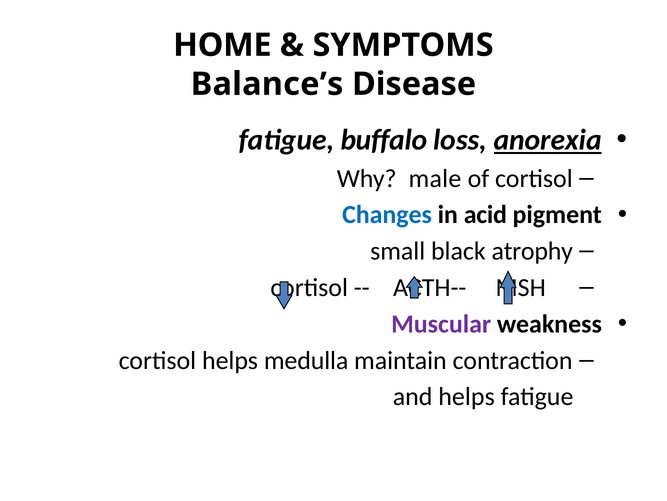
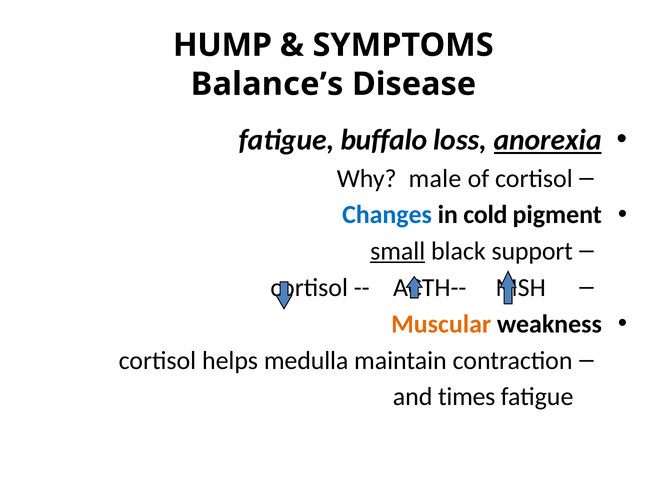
HOME: HOME -> HUMP (222, 45)
acid: acid -> cold (485, 215)
small underline: none -> present (398, 251)
atrophy: atrophy -> support (532, 251)
Muscular colour: purple -> orange (441, 324)
and helps: helps -> times (467, 396)
